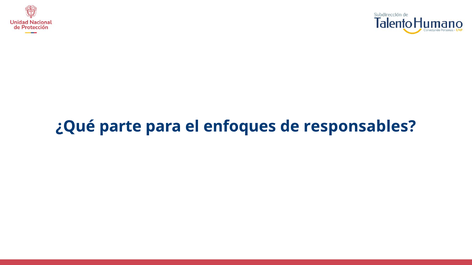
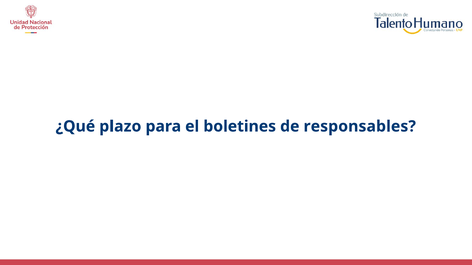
parte: parte -> plazo (120, 127)
enfoques: enfoques -> boletines (240, 127)
